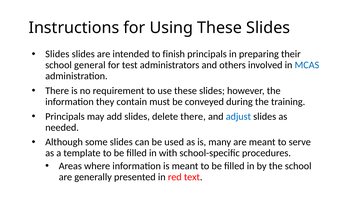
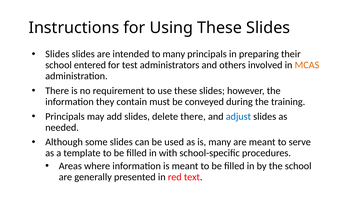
to finish: finish -> many (174, 54)
general: general -> entered (90, 65)
MCAS colour: blue -> orange (307, 65)
